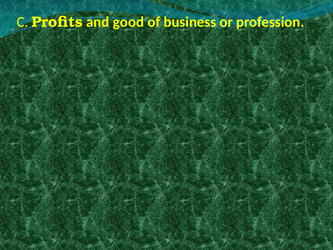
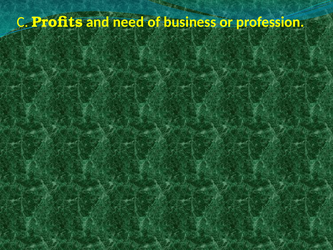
good: good -> need (128, 22)
